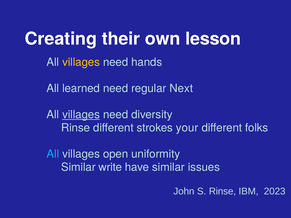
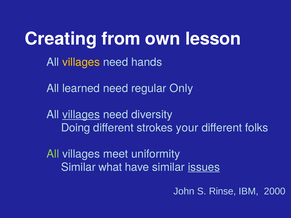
their: their -> from (121, 39)
Next: Next -> Only (181, 88)
Rinse: Rinse -> Doing (76, 128)
All colour: light blue -> light green (53, 154)
open: open -> meet (116, 154)
write: write -> what (110, 167)
issues underline: none -> present (204, 167)
2023: 2023 -> 2000 (275, 192)
